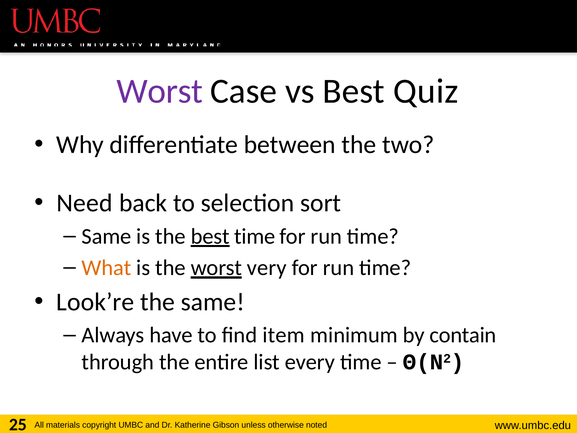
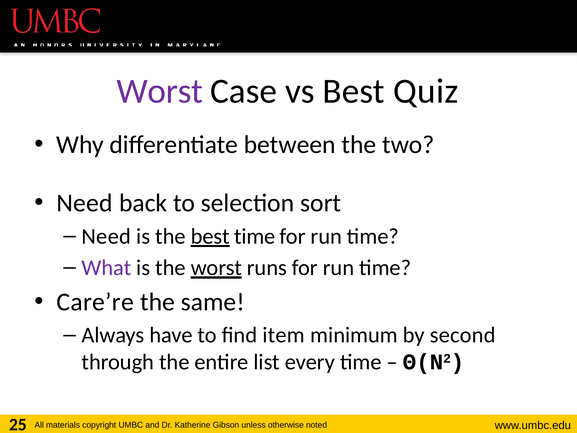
Same: Same -> Need (106, 236)
What colour: orange -> purple (106, 268)
very: very -> runs (267, 268)
Look’re: Look’re -> Care’re (95, 302)
contain: contain -> second (463, 335)
